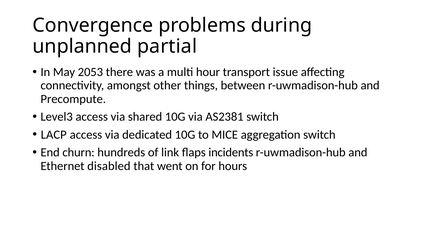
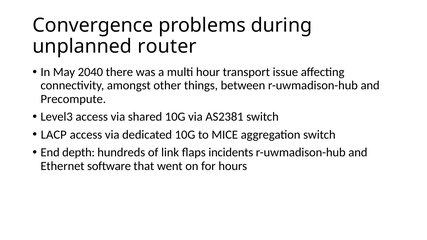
partial: partial -> router (167, 46)
2053: 2053 -> 2040 (90, 72)
churn: churn -> depth (79, 153)
disabled: disabled -> software (109, 166)
